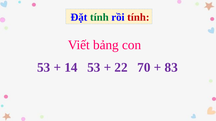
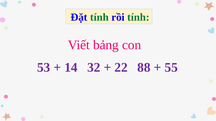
tính colour: red -> green (138, 17)
14 53: 53 -> 32 (94, 68)
70: 70 -> 88 (144, 68)
83: 83 -> 55 (171, 68)
